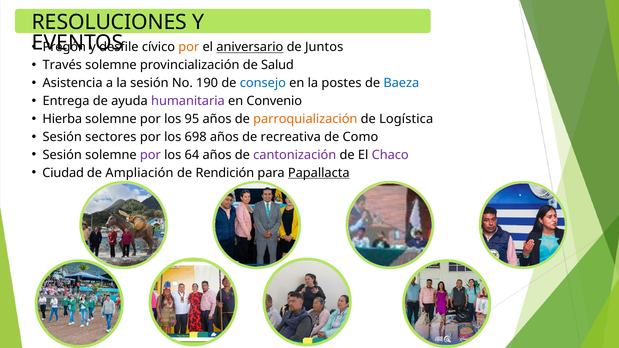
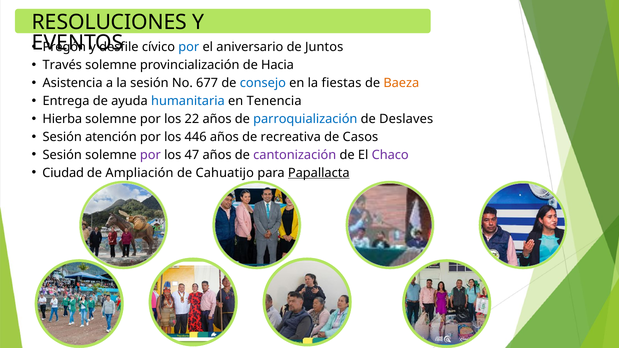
por colour: orange -> blue (189, 47)
aniversario underline: present -> none (250, 47)
Salud: Salud -> Hacia (277, 65)
190: 190 -> 677 (207, 83)
postes: postes -> fiestas (342, 83)
Baeza colour: blue -> orange (401, 83)
humanitaria colour: purple -> blue (188, 101)
Convenio: Convenio -> Tenencia (274, 101)
95: 95 -> 22 (192, 119)
parroquialización colour: orange -> blue (305, 119)
Logística: Logística -> Deslaves (406, 119)
sectores: sectores -> atención (111, 137)
698: 698 -> 446 (196, 137)
Como: Como -> Casos (360, 137)
64: 64 -> 47 (192, 155)
Rendición: Rendición -> Cahuatijo (225, 173)
